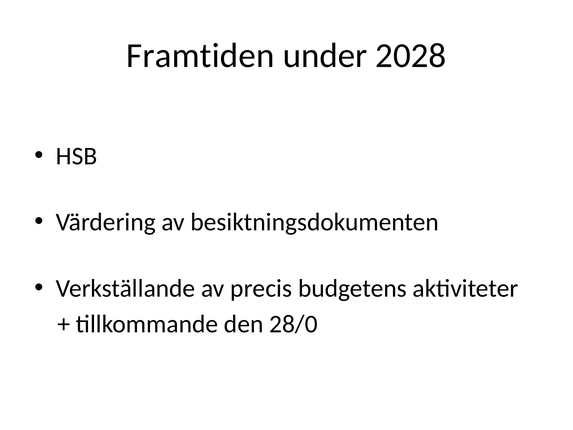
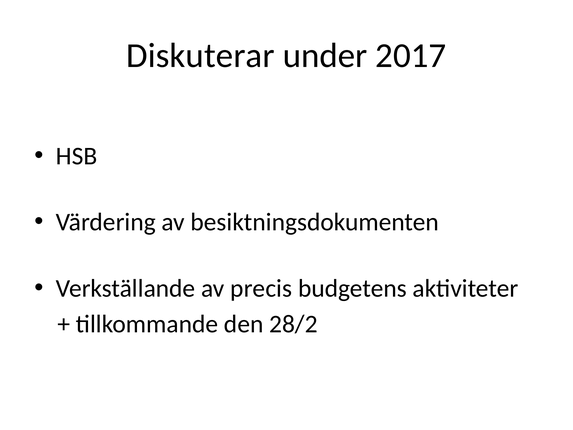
Framtiden: Framtiden -> Diskuterar (200, 55)
2028: 2028 -> 2017 (411, 55)
28/0: 28/0 -> 28/2 (293, 324)
